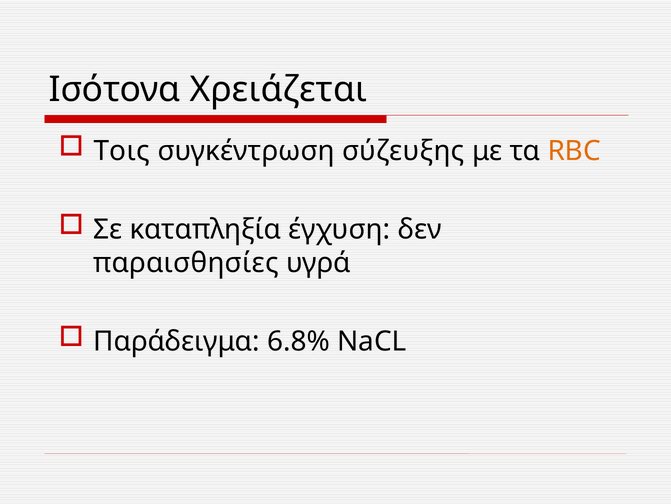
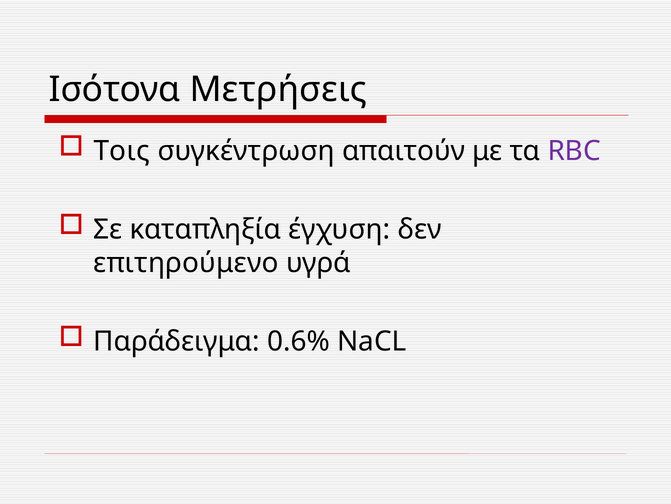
Χρειάζεται: Χρειάζεται -> Μετρήσεις (278, 89)
σύζευξης: σύζευξης -> απαιτούν (404, 151)
RBC colour: orange -> purple (574, 151)
παραισθησίες: παραισθησίες -> επιτηρούμενο (186, 263)
6.8%: 6.8% -> 0.6% (298, 341)
